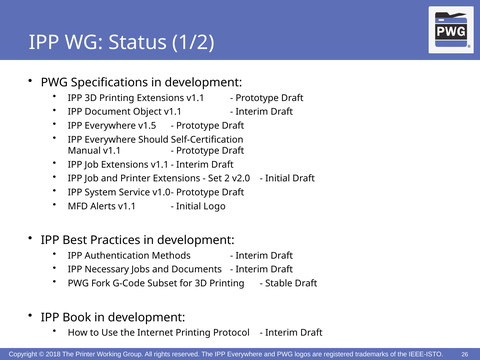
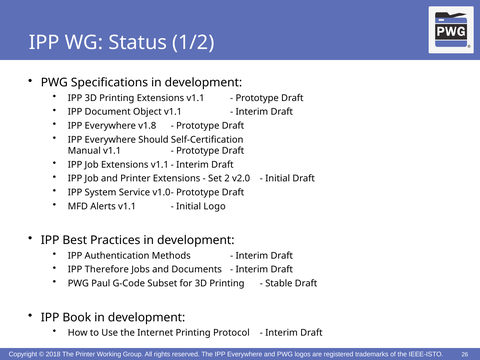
v1.5: v1.5 -> v1.8 (147, 126)
Necessary: Necessary -> Therefore (107, 269)
Fork: Fork -> Paul (101, 283)
